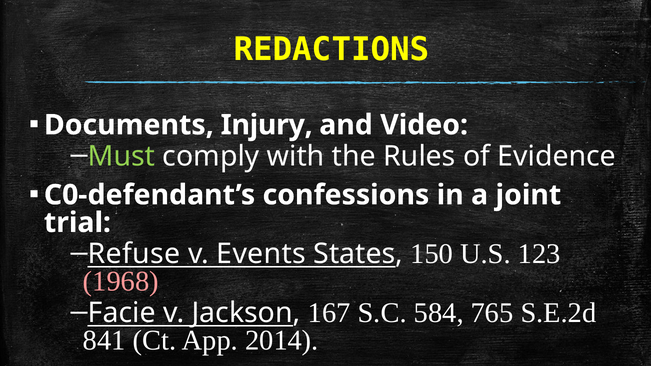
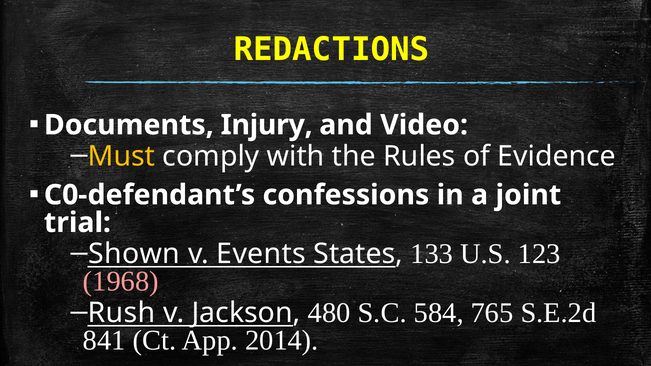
Must colour: light green -> yellow (121, 156)
Refuse: Refuse -> Shown (134, 254)
150: 150 -> 133 (432, 254)
Facie: Facie -> Rush (122, 313)
167: 167 -> 480 (329, 313)
